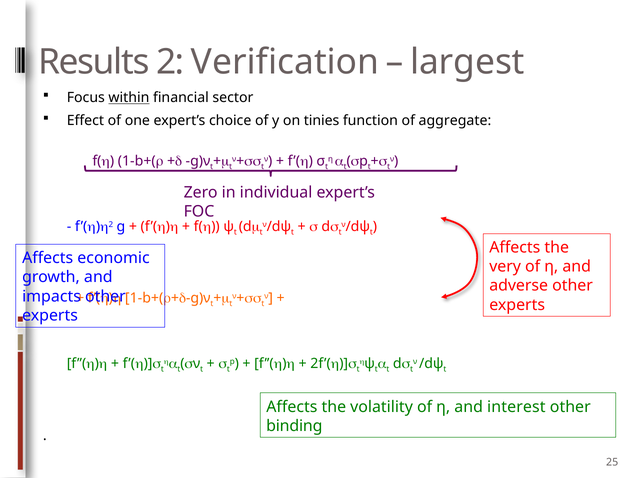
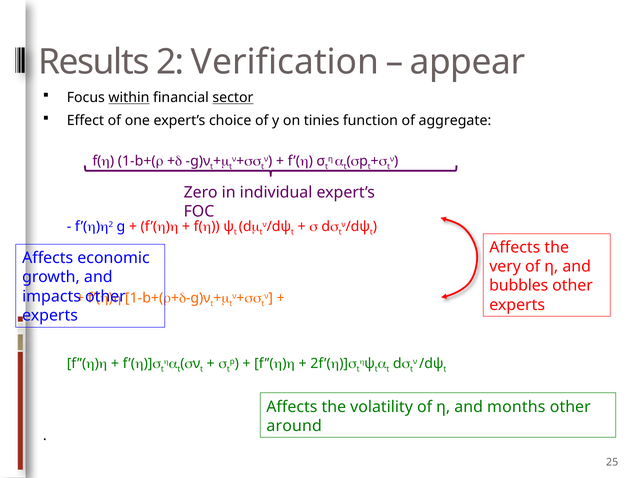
largest: largest -> appear (468, 62)
sector underline: none -> present (233, 98)
adverse: adverse -> bubbles (519, 286)
interest: interest -> months (516, 407)
binding: binding -> around (294, 426)
